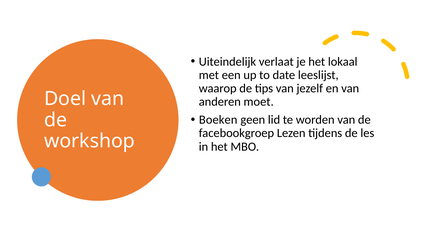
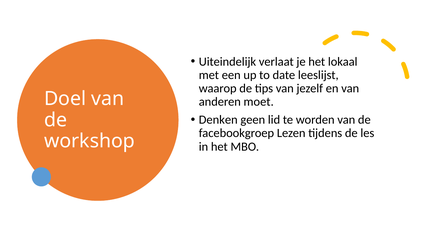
Boeken: Boeken -> Denken (218, 120)
